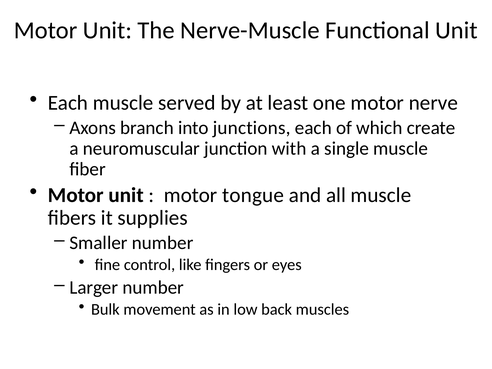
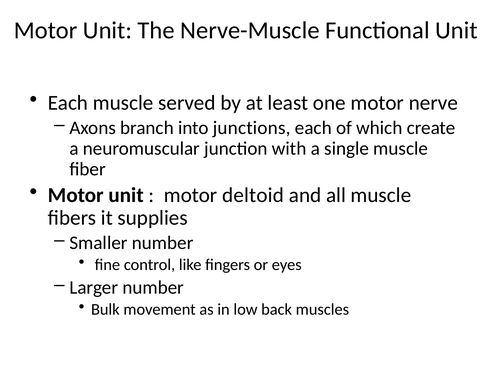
tongue: tongue -> deltoid (253, 195)
